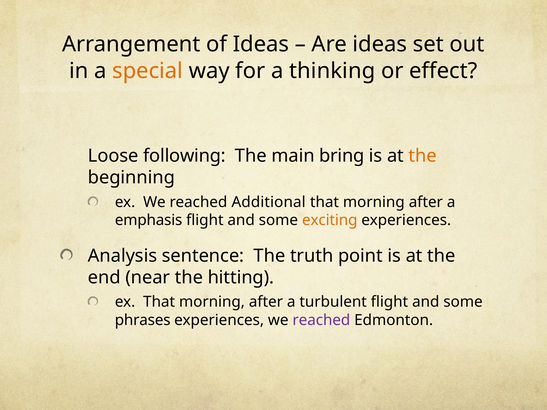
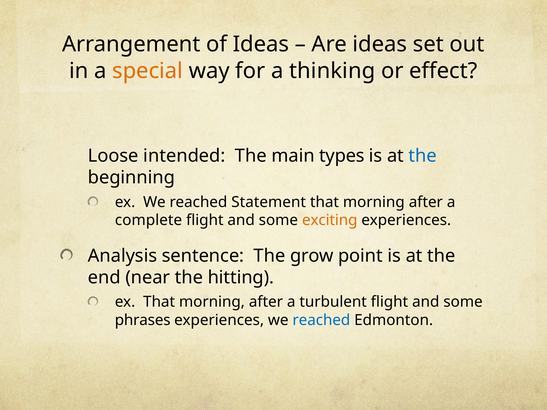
following: following -> intended (184, 156)
bring: bring -> types (342, 156)
the colour: orange -> blue (423, 156)
Additional: Additional -> Statement (269, 202)
emphasis: emphasis -> complete (148, 220)
truth: truth -> grow (312, 256)
reached colour: purple -> blue (321, 320)
